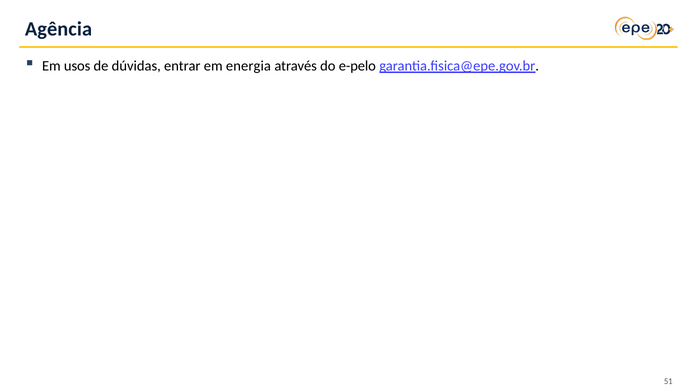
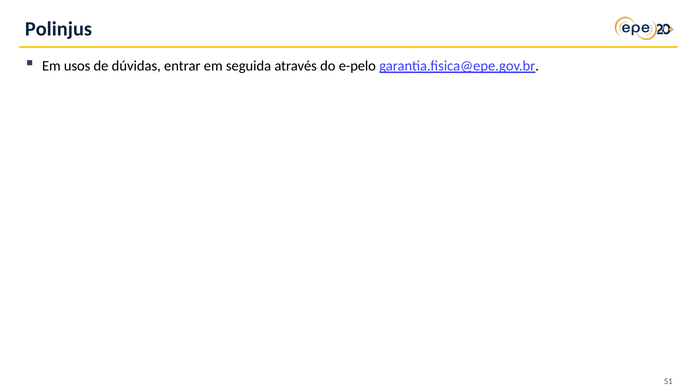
Agência: Agência -> Polinjus (58, 29)
energia: energia -> seguida (249, 66)
